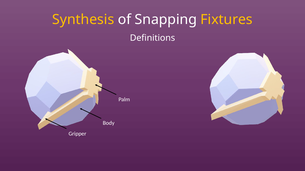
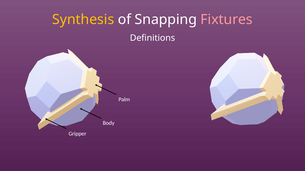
Fixtures colour: yellow -> pink (227, 20)
